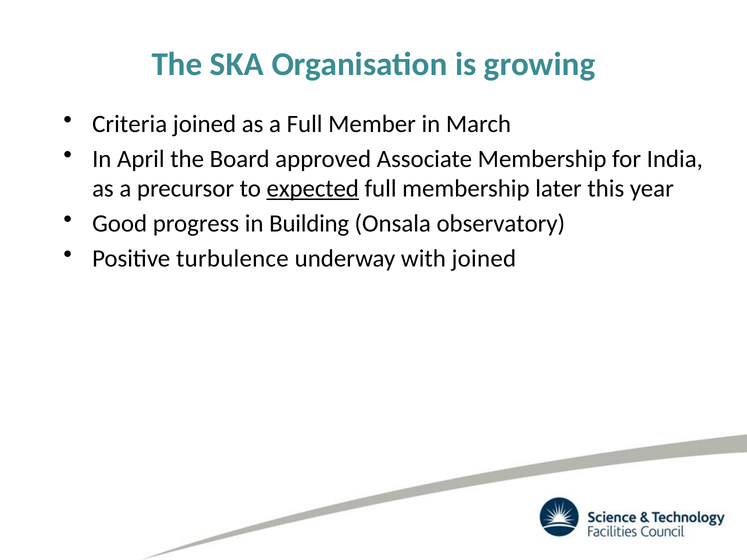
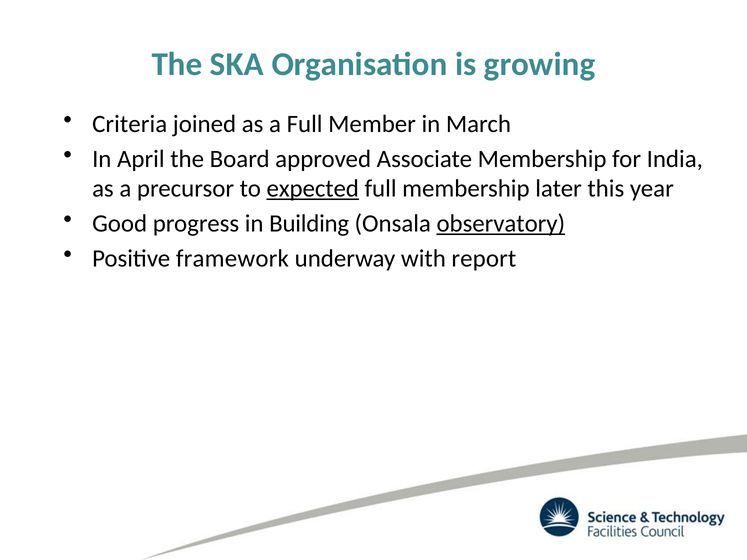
observatory underline: none -> present (501, 224)
turbulence: turbulence -> framework (232, 258)
with joined: joined -> report (484, 258)
